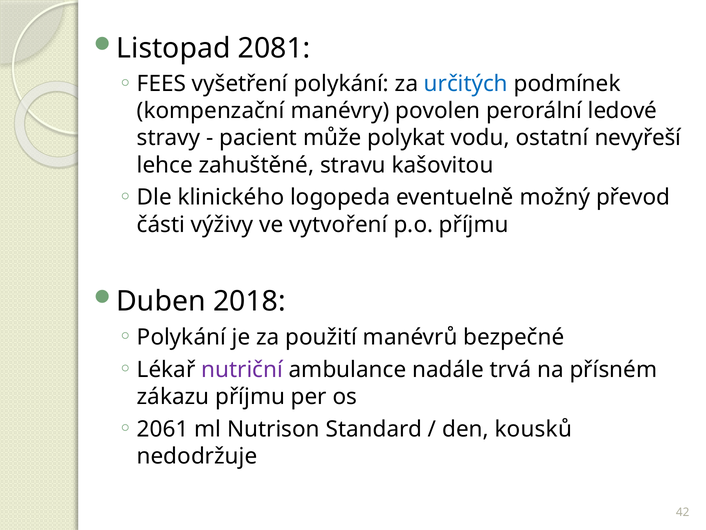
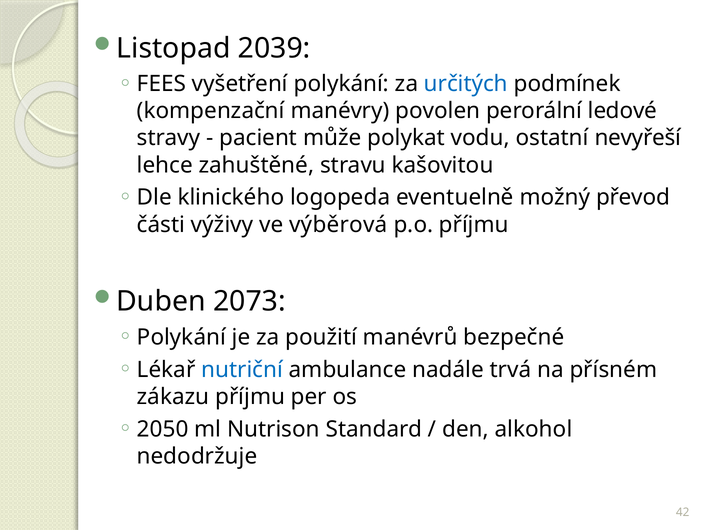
2081: 2081 -> 2039 (274, 48)
vytvoření: vytvoření -> výběrová (338, 224)
2018: 2018 -> 2073 (250, 301)
nutriční colour: purple -> blue (242, 369)
2061: 2061 -> 2050 (163, 429)
kousků: kousků -> alkohol (534, 429)
